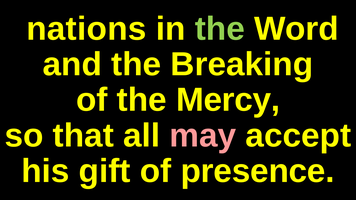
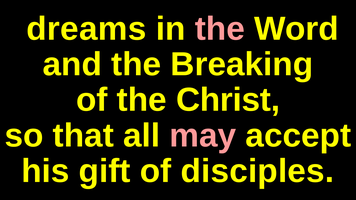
nations: nations -> dreams (86, 29)
the colour: light green -> pink (220, 29)
Mercy: Mercy -> Christ (228, 100)
presence: presence -> disciples (257, 171)
